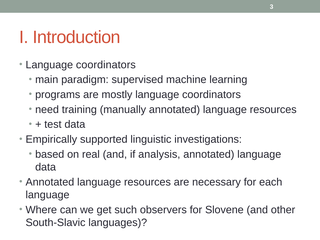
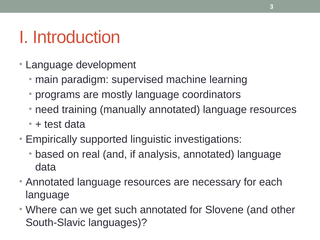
coordinators: coordinators -> development (106, 65)
such observers: observers -> annotated (163, 210)
